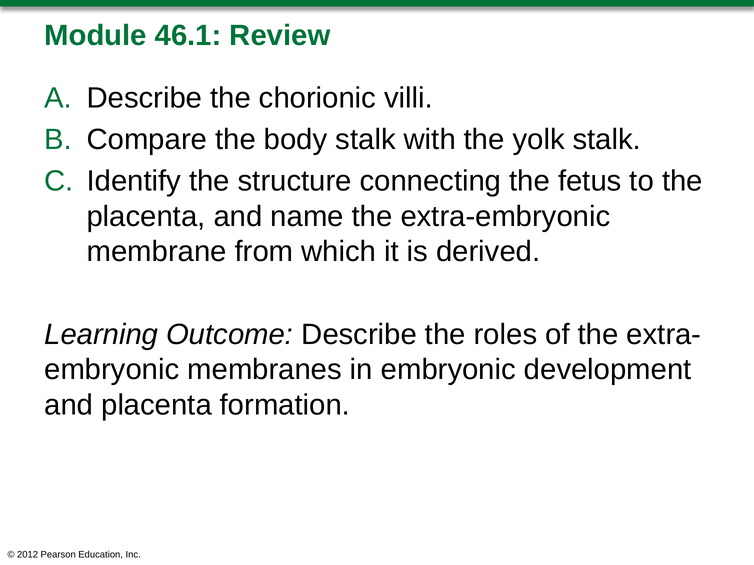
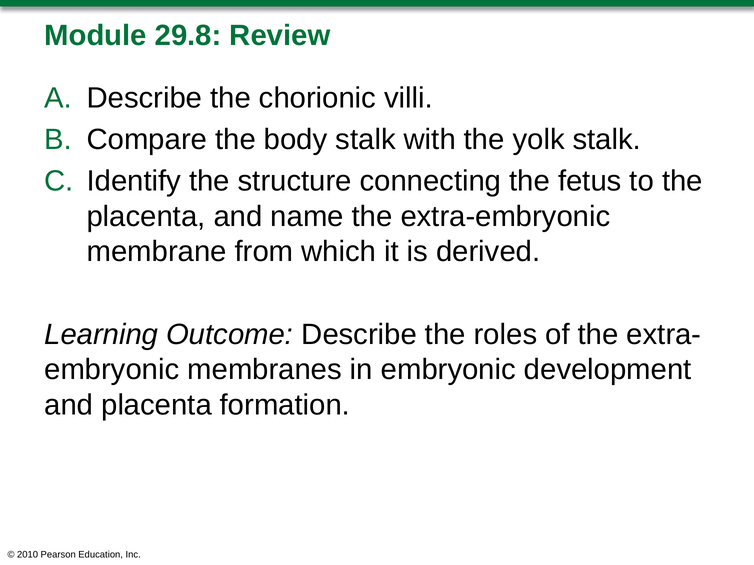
46.1: 46.1 -> 29.8 (188, 35)
2012: 2012 -> 2010 (28, 555)
